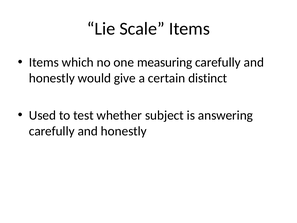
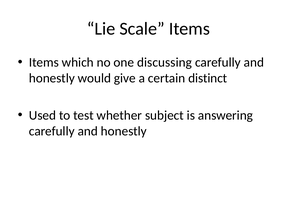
measuring: measuring -> discussing (165, 62)
